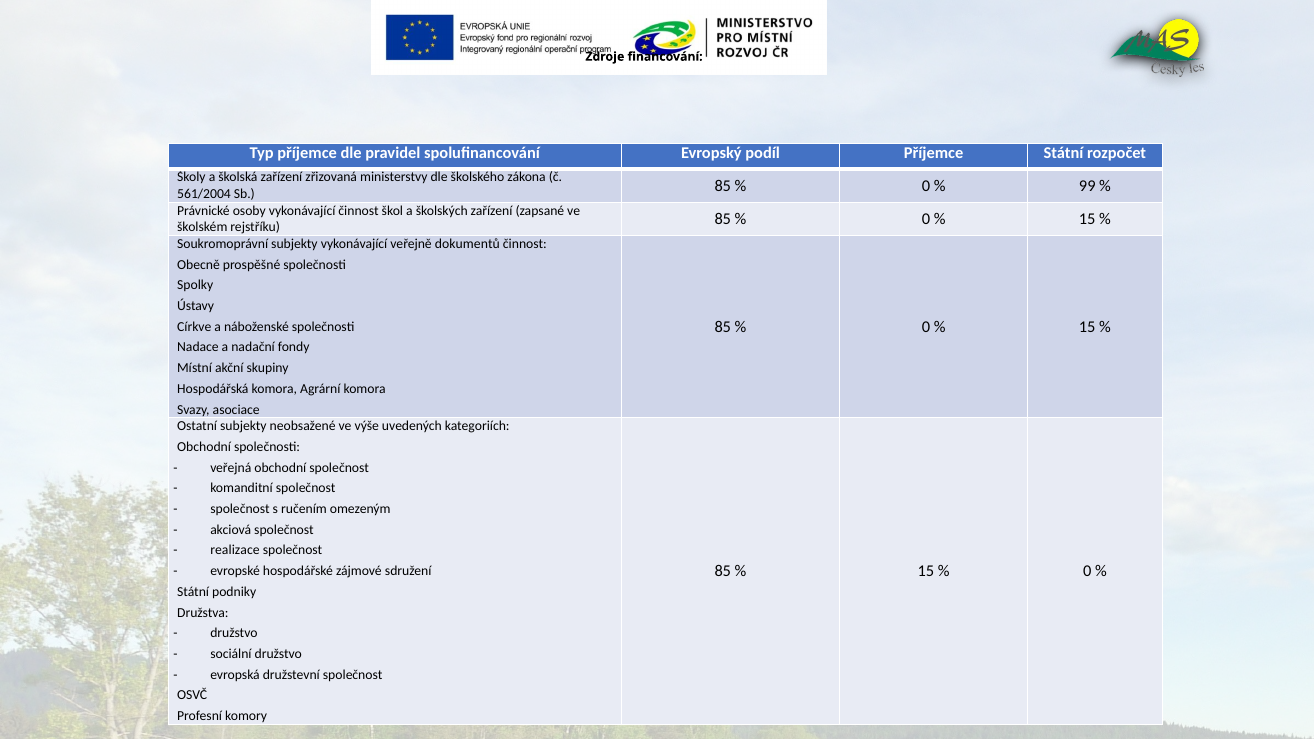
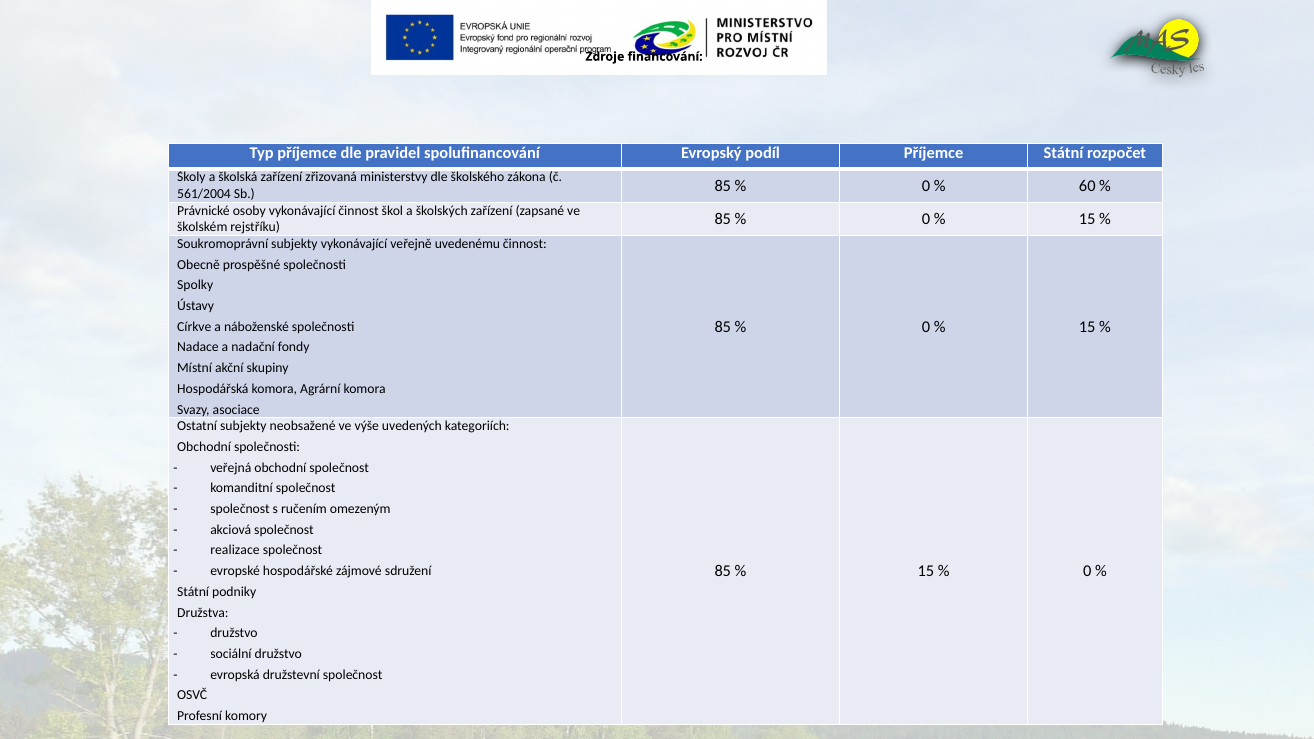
99: 99 -> 60 (1087, 186)
dokumentů: dokumentů -> uvedenému (467, 244)
